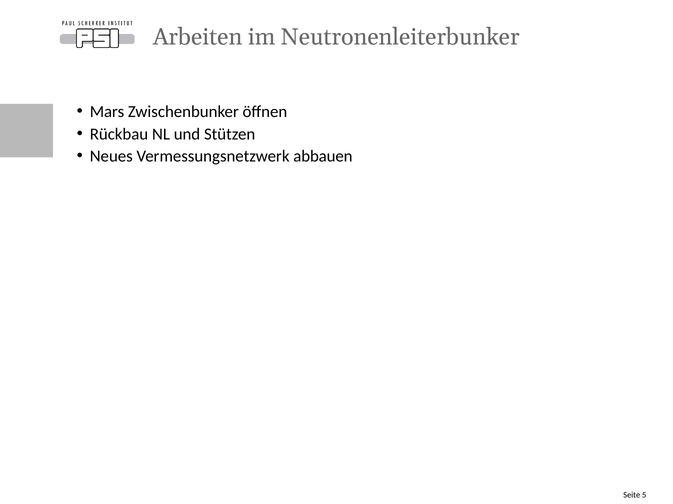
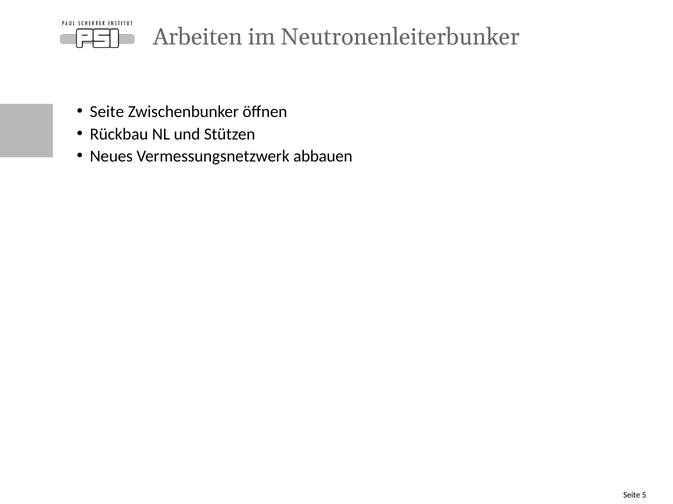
Mars: Mars -> Seite (107, 112)
